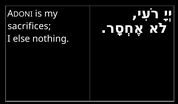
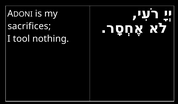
else: else -> tool (21, 39)
